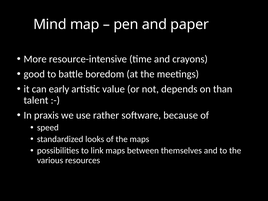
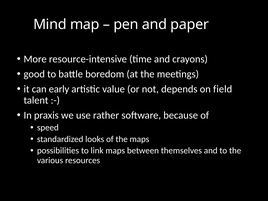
than: than -> field (223, 89)
